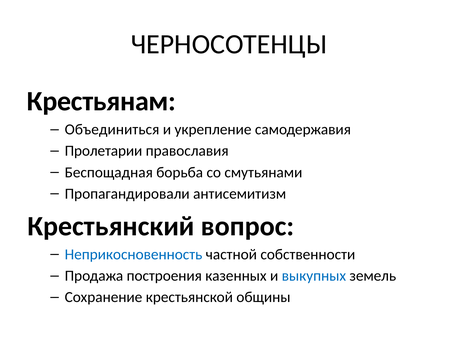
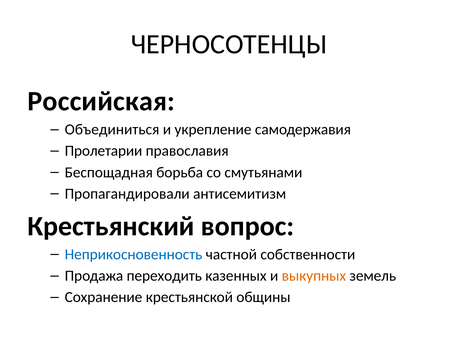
Крестьянам: Крестьянам -> Российская (101, 101)
построения: построения -> переходить (164, 275)
выкупных colour: blue -> orange (314, 275)
